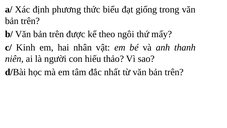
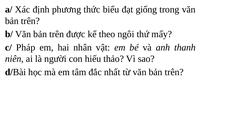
Kinh: Kinh -> Pháp (26, 47)
